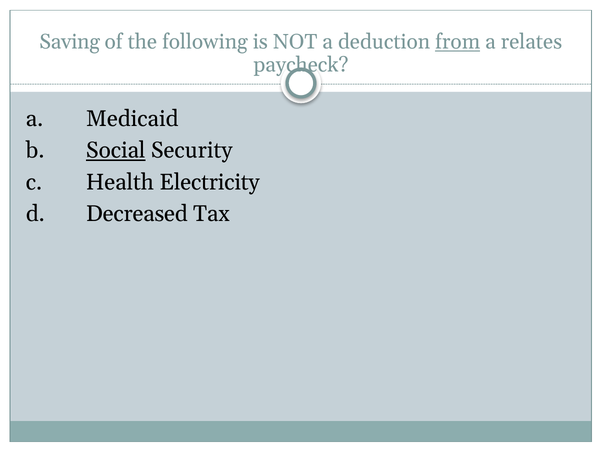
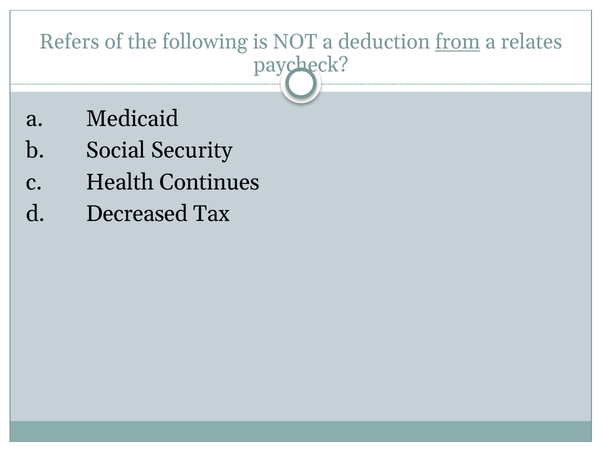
Saving: Saving -> Refers (69, 42)
Social underline: present -> none (116, 150)
Electricity: Electricity -> Continues (209, 182)
